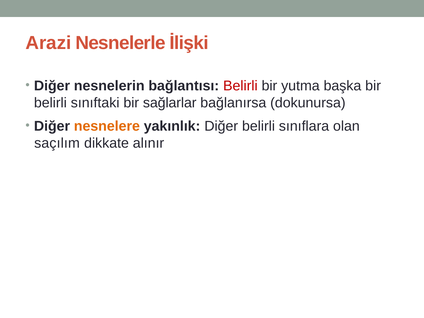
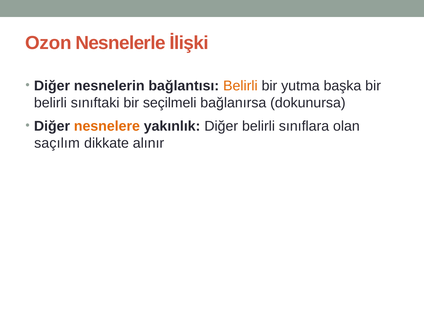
Arazi: Arazi -> Ozon (48, 43)
Belirli colour: red -> orange (240, 86)
sağlarlar: sağlarlar -> seçilmeli (170, 103)
